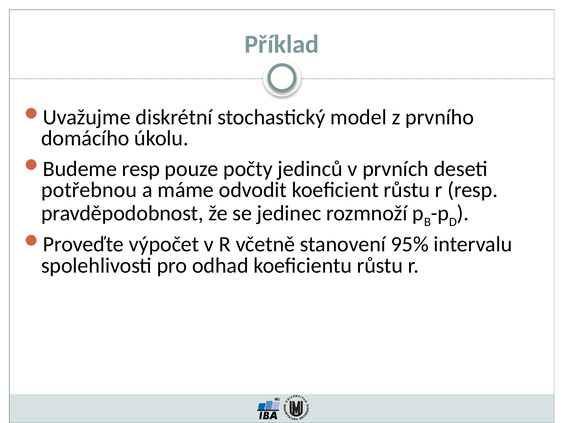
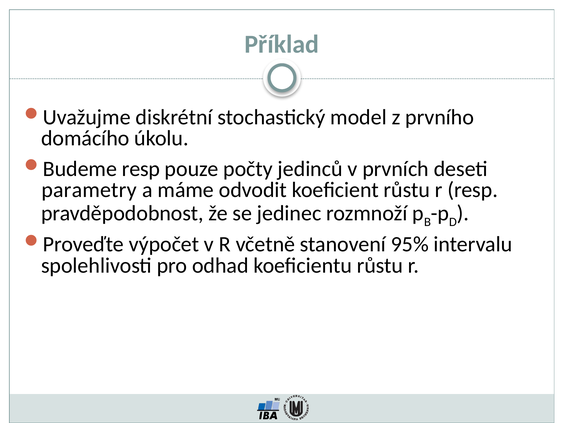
potřebnou: potřebnou -> parametry (89, 190)
